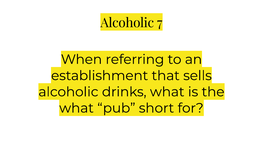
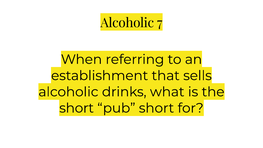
what: what -> short (77, 108)
